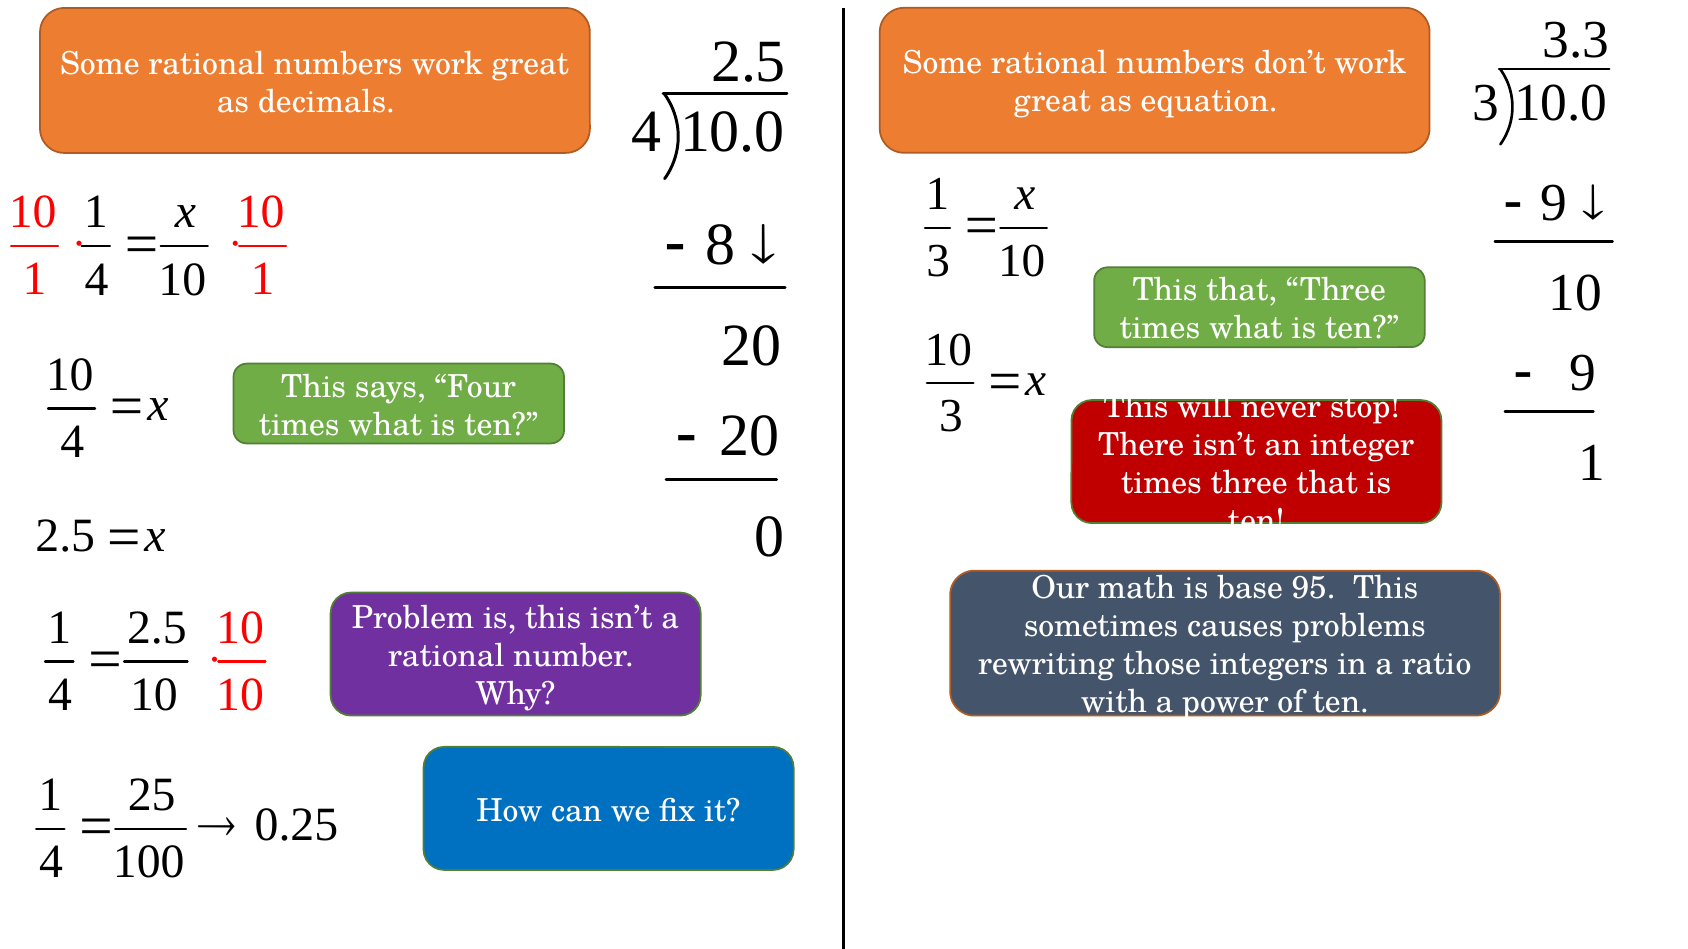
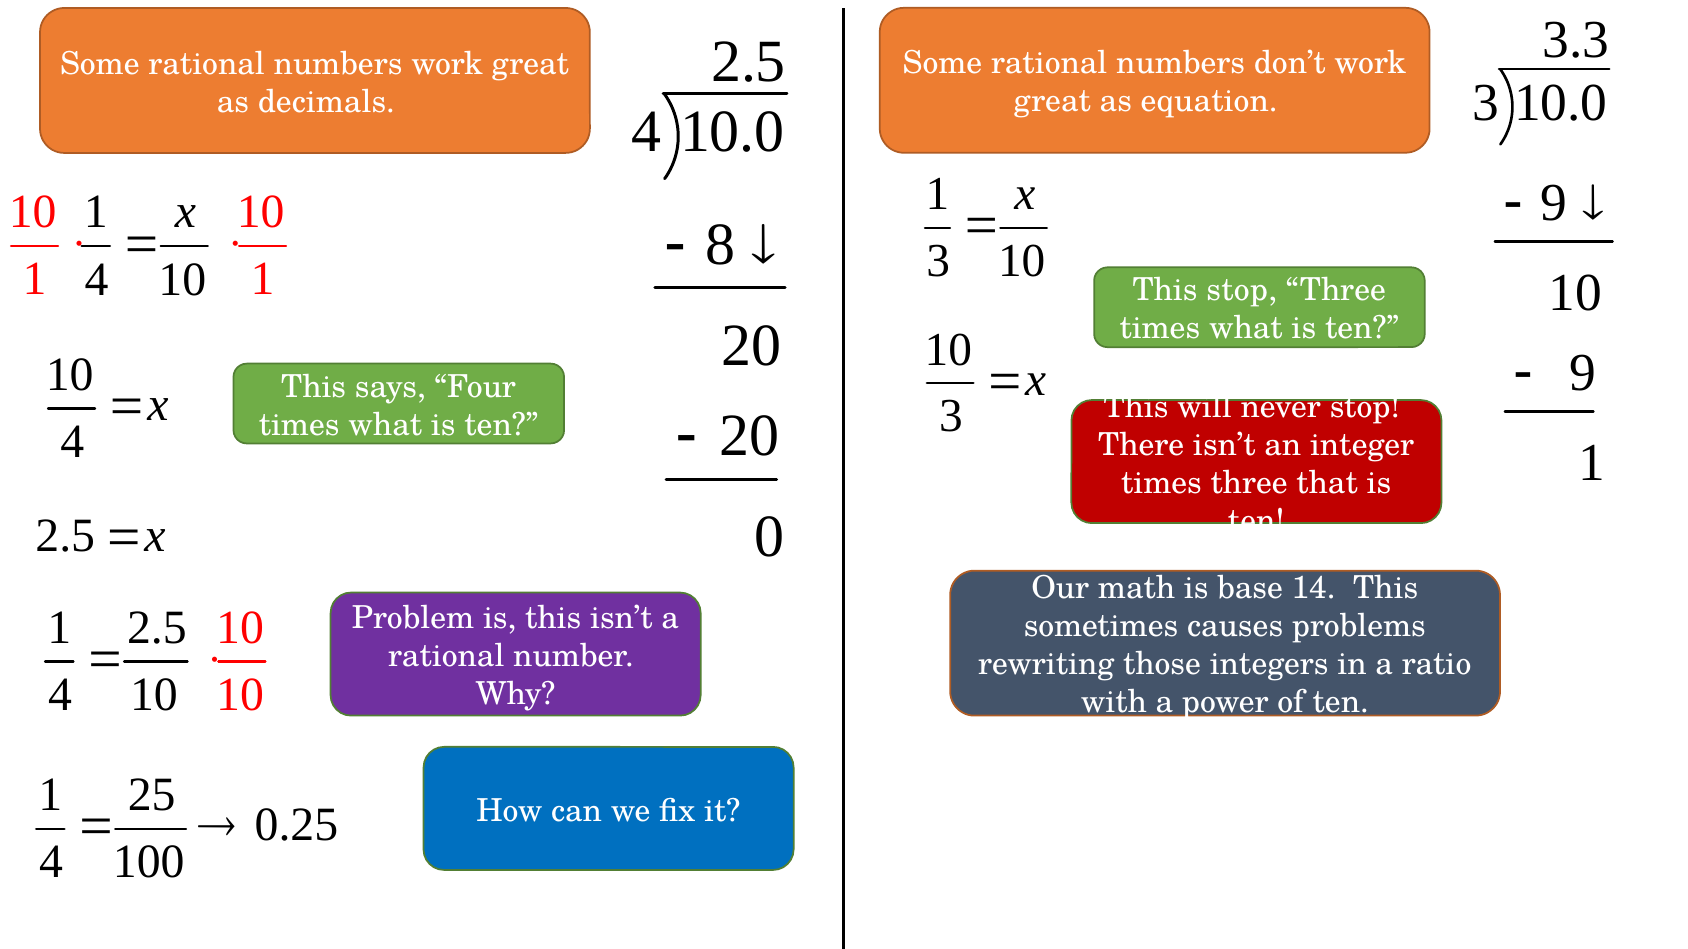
This that: that -> stop (1242, 291)
95: 95 -> 14 (1314, 589)
